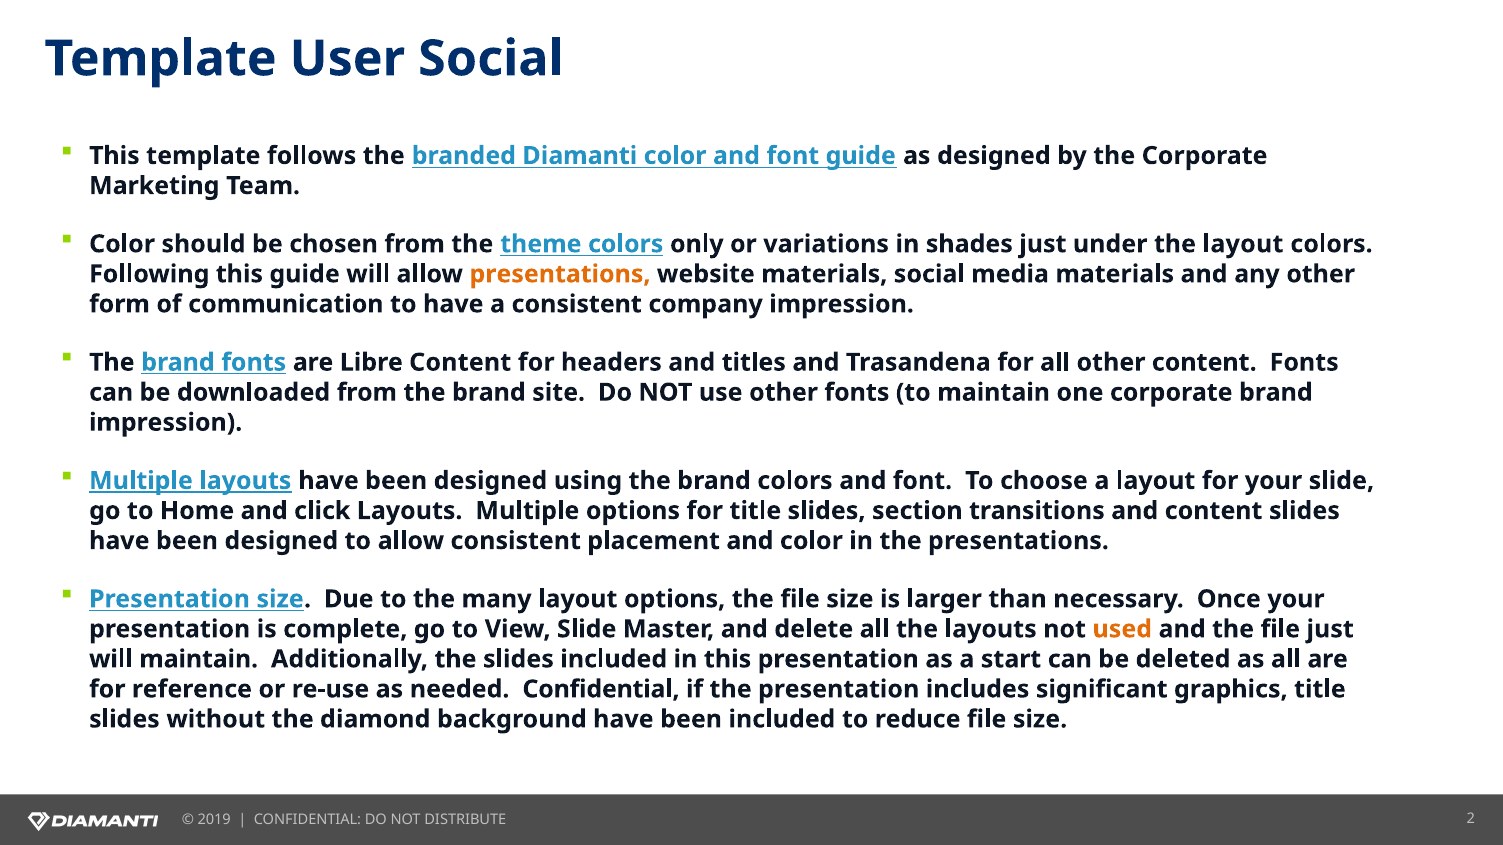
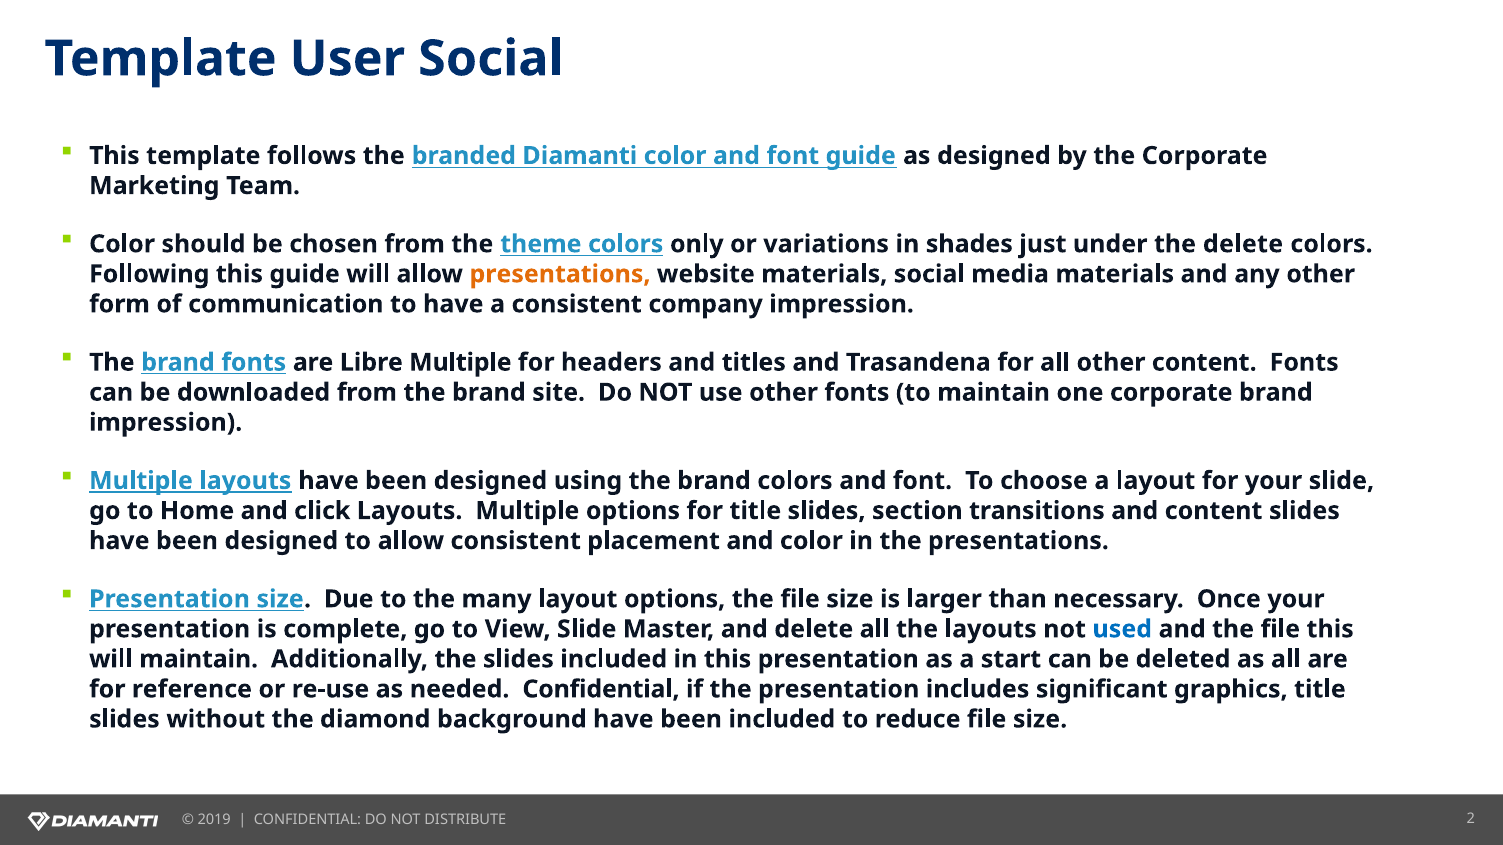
the layout: layout -> delete (1243, 244)
Libre Content: Content -> Multiple (460, 363)
used colour: orange -> blue (1122, 629)
file just: just -> this (1330, 629)
